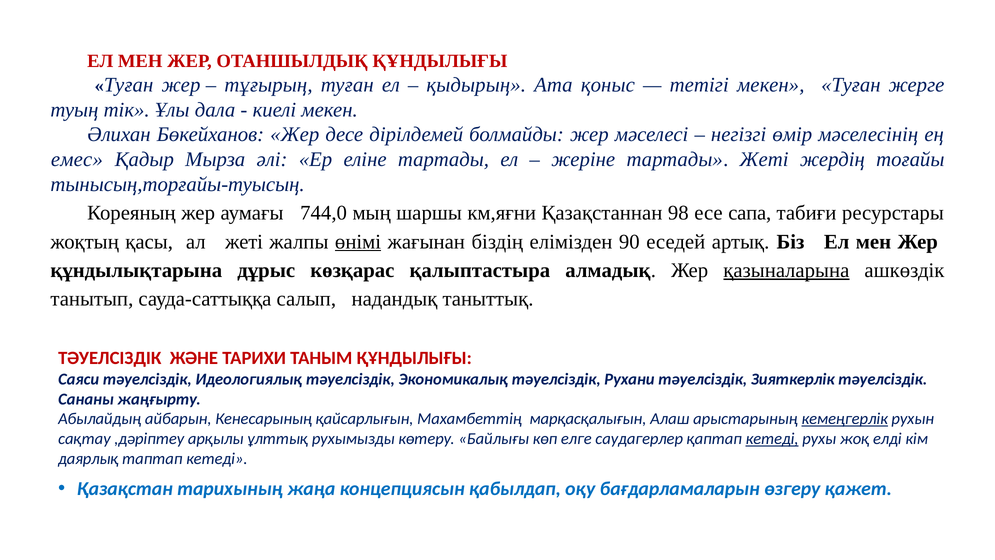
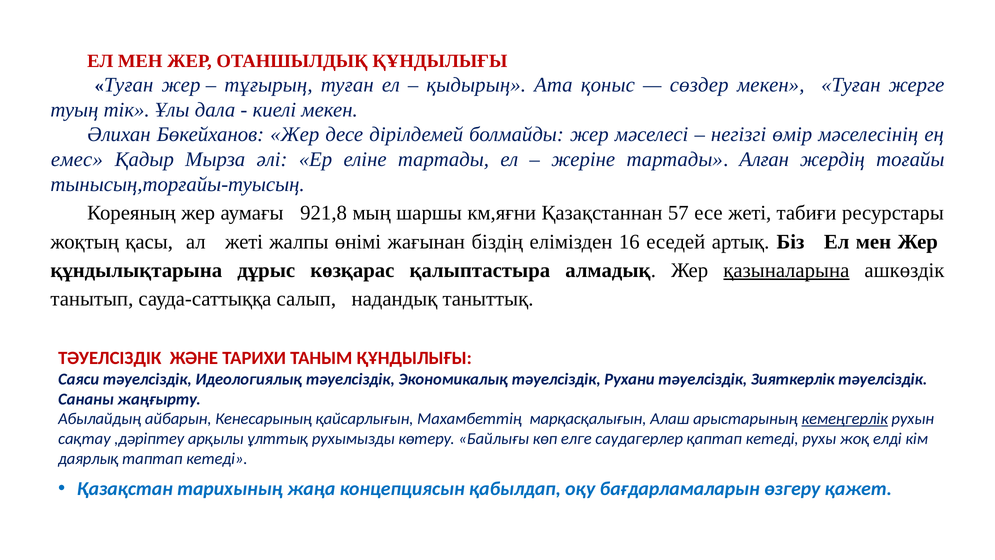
тетігі: тетігі -> сөздер (699, 85)
тартады Жеті: Жеті -> Алған (764, 159)
744,0: 744,0 -> 921,8 (324, 213)
98: 98 -> 57 (678, 213)
есе сапа: сапа -> жеті (750, 213)
өнімі underline: present -> none (358, 242)
90: 90 -> 16 (629, 242)
кетеді underline: present -> none (772, 439)
